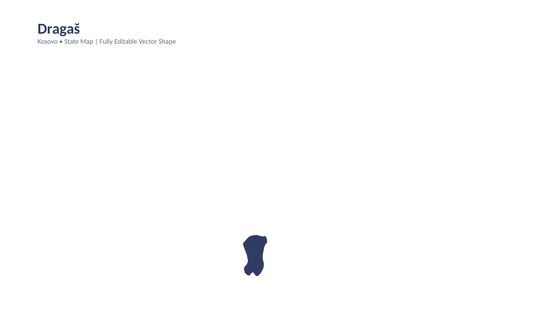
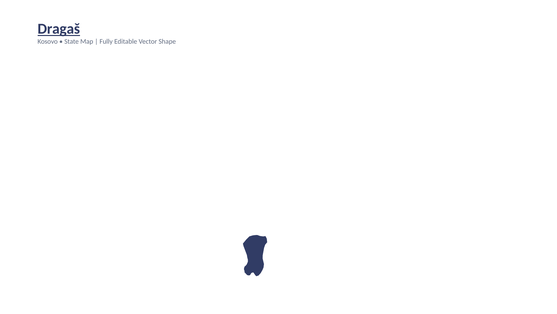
Dragaš underline: none -> present (59, 29)
